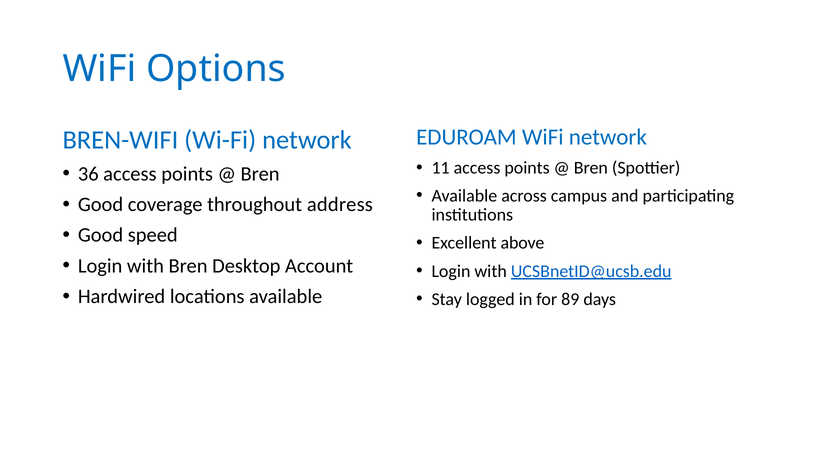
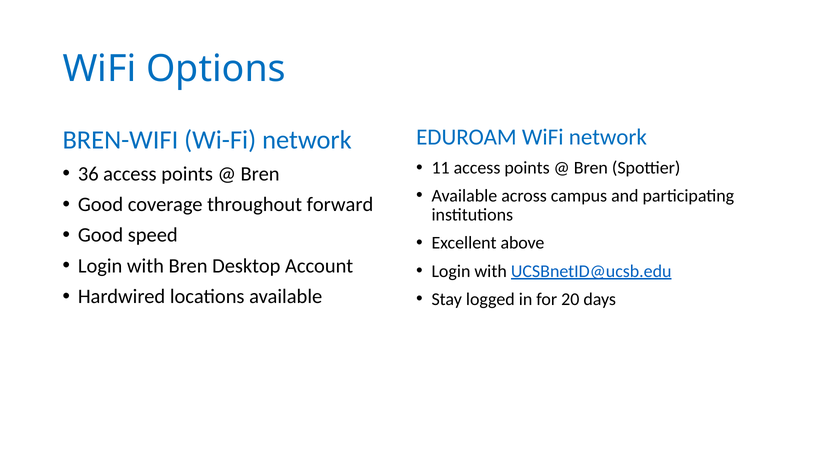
address: address -> forward (340, 205)
89: 89 -> 20 (570, 299)
